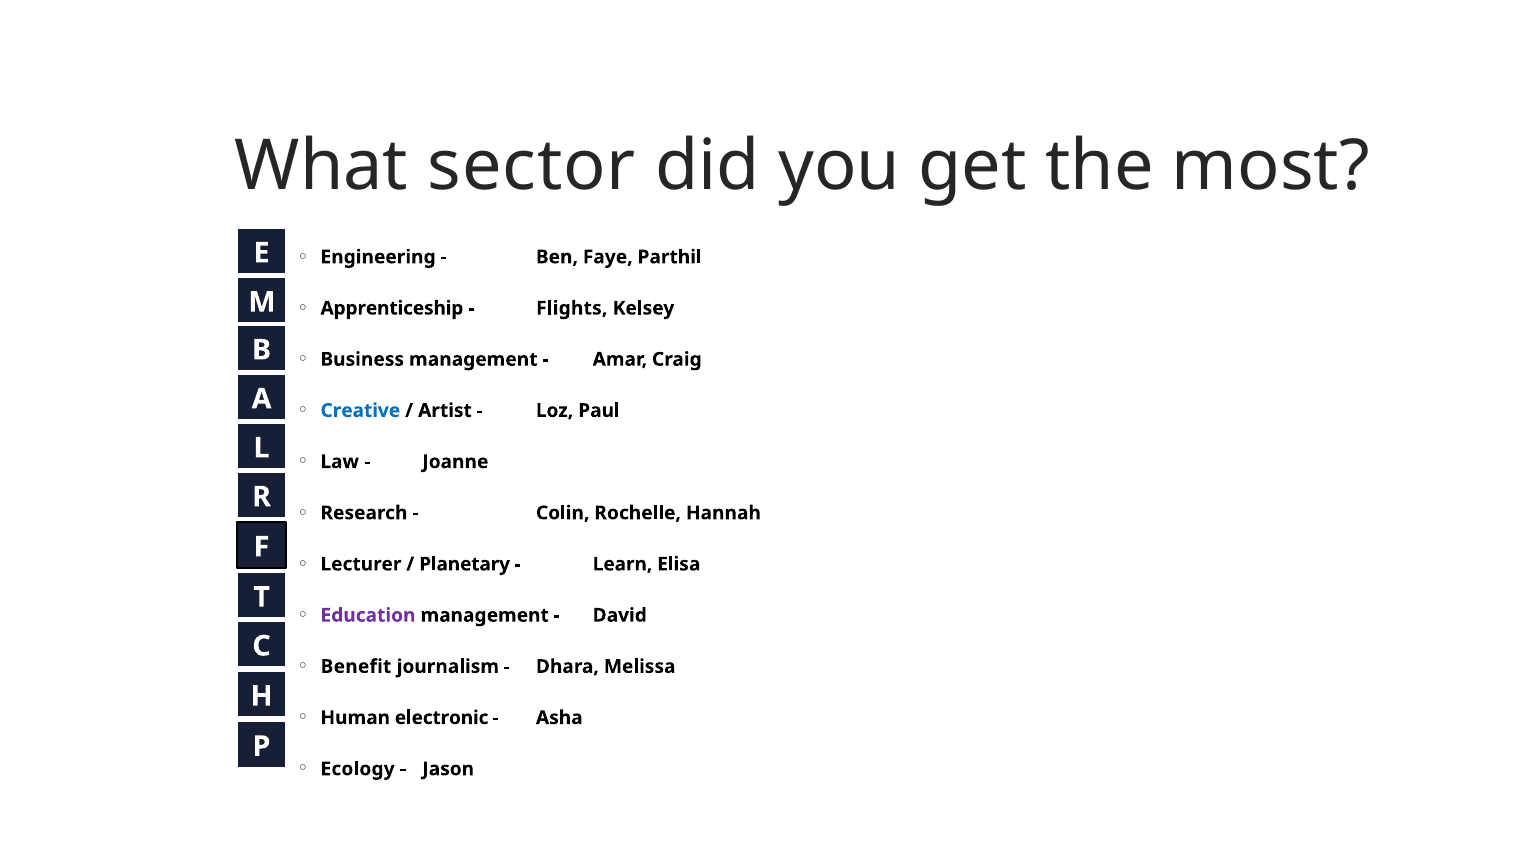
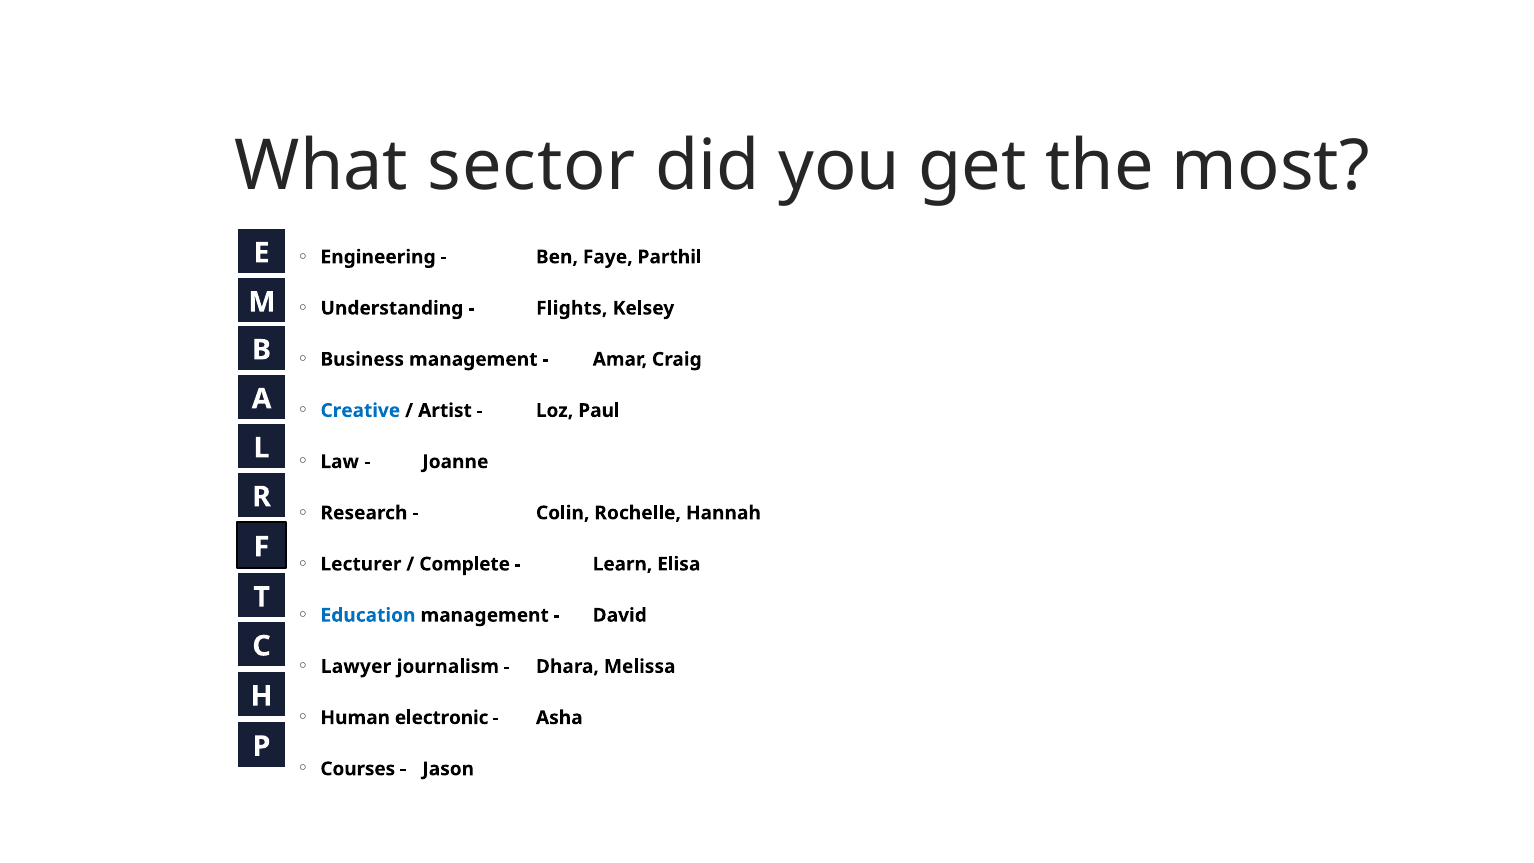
Apprenticeship: Apprenticeship -> Understanding (392, 308)
Planetary: Planetary -> Complete (465, 564)
Education colour: purple -> blue (368, 615)
Benefit: Benefit -> Lawyer (356, 666)
Ecology: Ecology -> Courses (358, 769)
